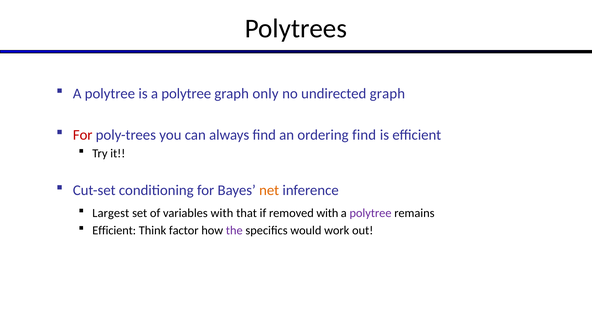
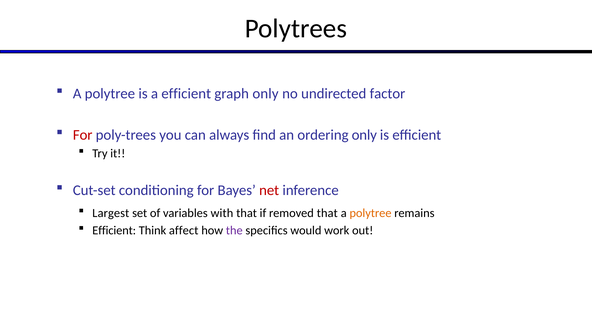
is a polytree: polytree -> efficient (186, 94)
undirected graph: graph -> factor (387, 94)
ordering find: find -> only (364, 135)
net colour: orange -> red (269, 190)
removed with: with -> that (327, 213)
polytree colour: purple -> orange (371, 213)
factor: factor -> affect (184, 230)
